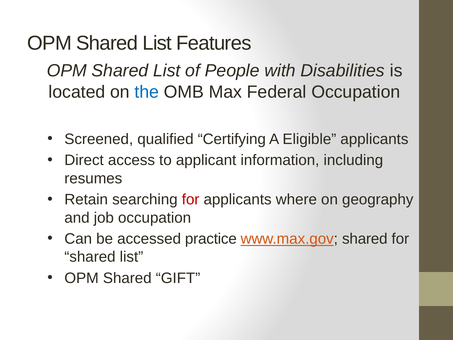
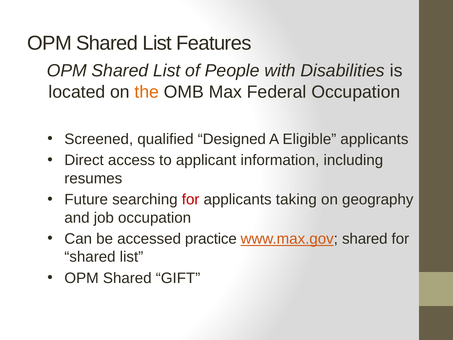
the colour: blue -> orange (147, 92)
Certifying: Certifying -> Designed (232, 139)
Retain: Retain -> Future (86, 199)
where: where -> taking (296, 199)
